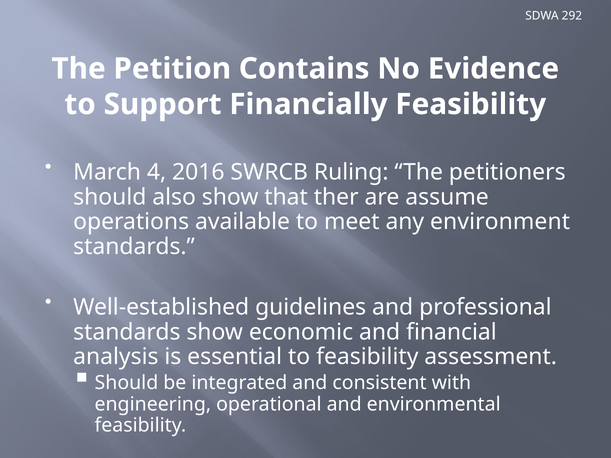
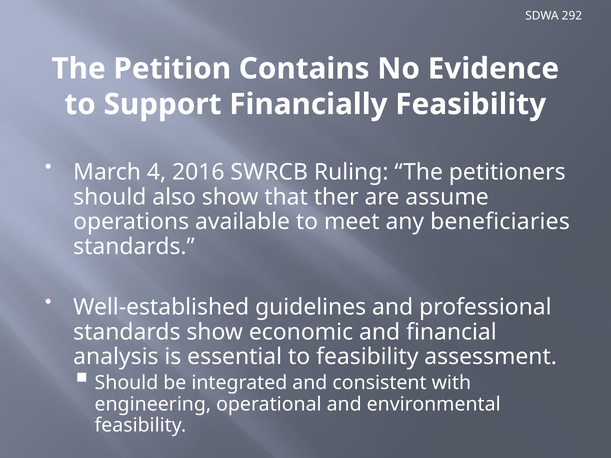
environment: environment -> beneficiaries (500, 222)
